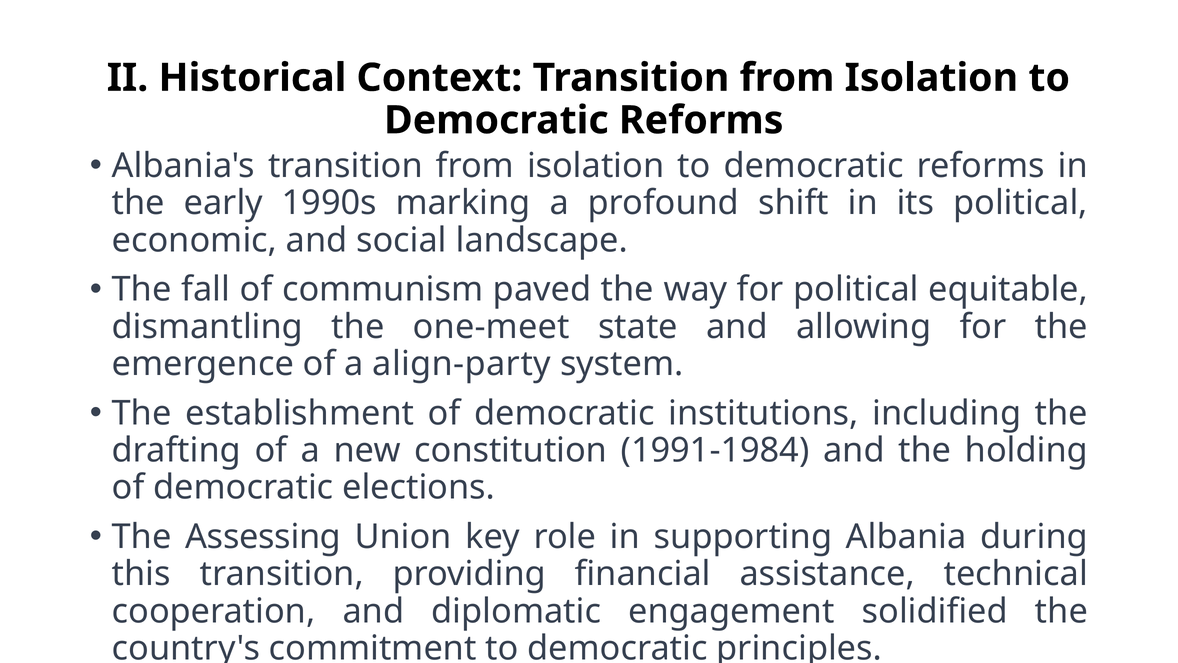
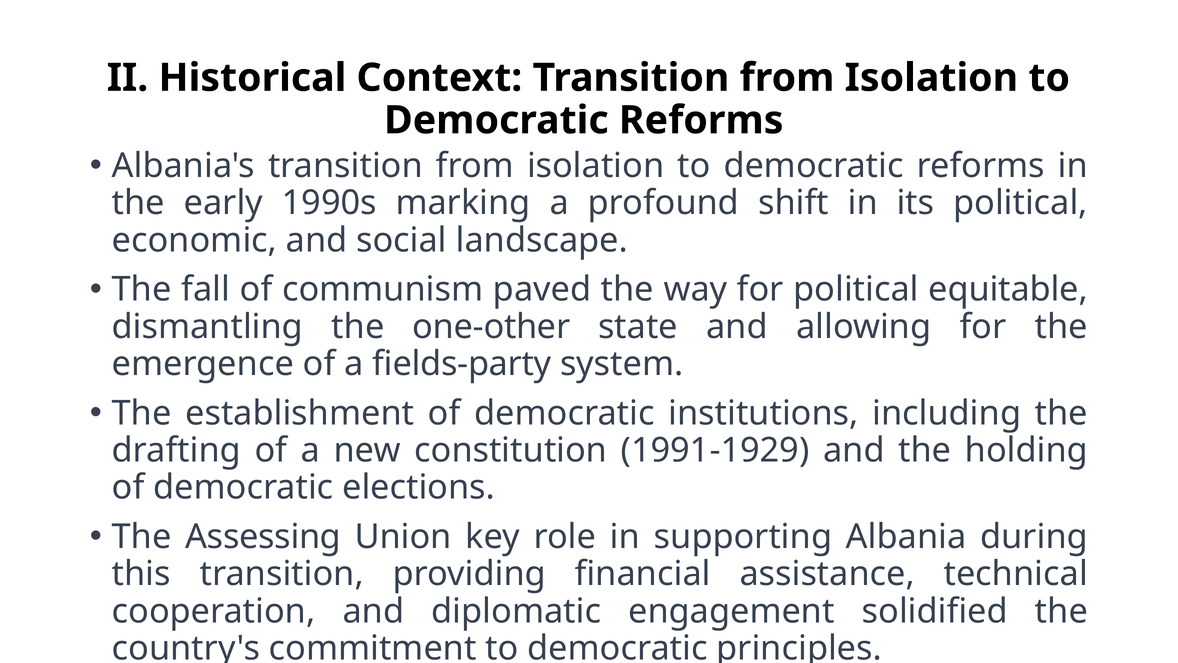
one-meet: one-meet -> one-other (491, 327)
align-party: align-party -> fields-party (462, 364)
1991-1984: 1991-1984 -> 1991-1929 (715, 450)
